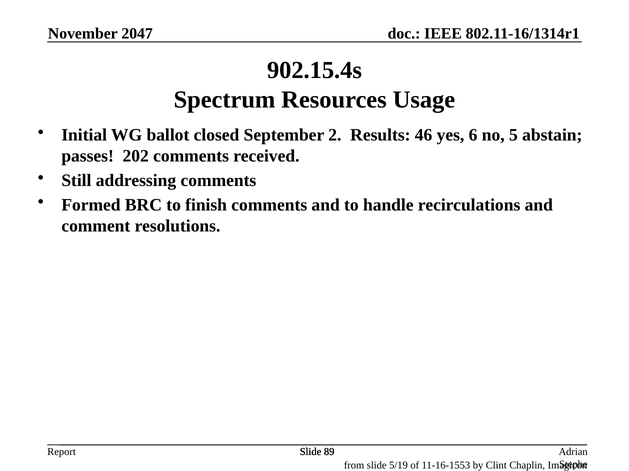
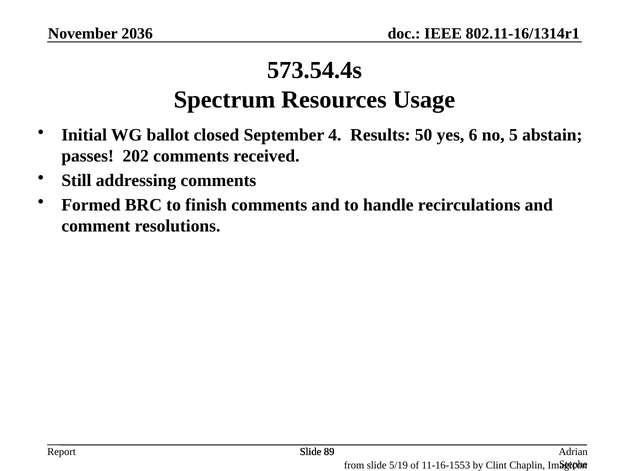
2047: 2047 -> 2036 (137, 34)
902.15.4s: 902.15.4s -> 573.54.4s (314, 70)
2: 2 -> 4 (335, 135)
46: 46 -> 50 (424, 135)
